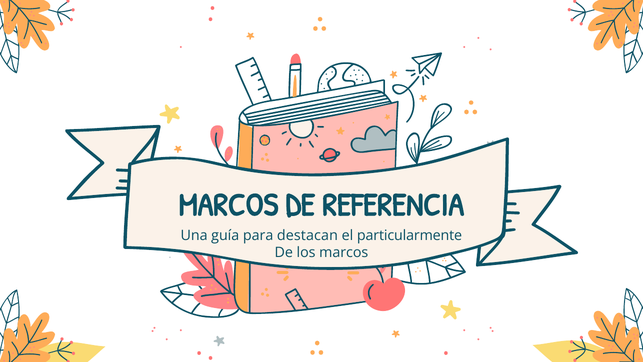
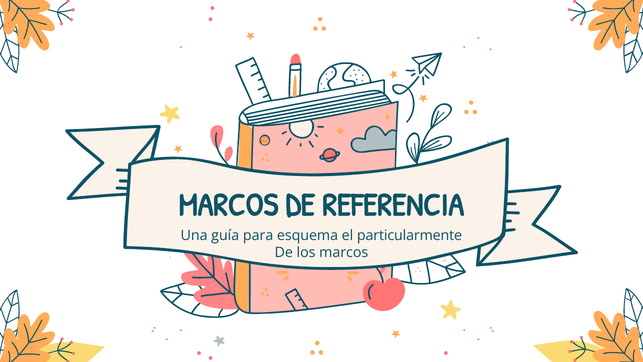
destacan: destacan -> esquema (308, 235)
